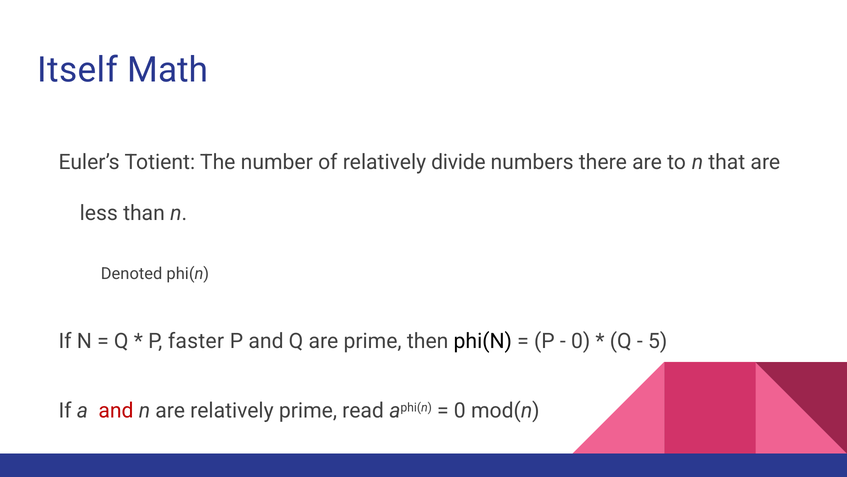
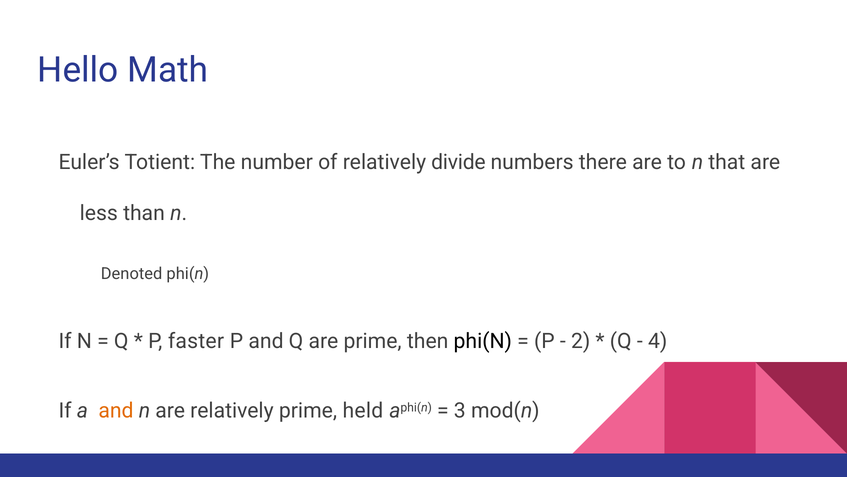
Itself: Itself -> Hello (78, 70)
0: 0 -> 2 (581, 341)
5: 5 -> 4 (658, 341)
and colour: red -> orange (116, 410)
read: read -> held (363, 410)
0: 0 -> 3 (460, 410)
